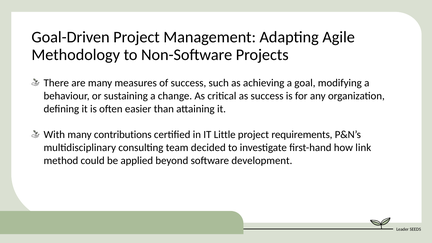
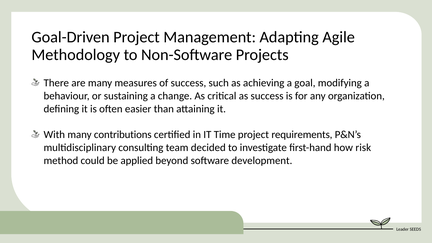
Little: Little -> Time (225, 135)
link: link -> risk (363, 148)
